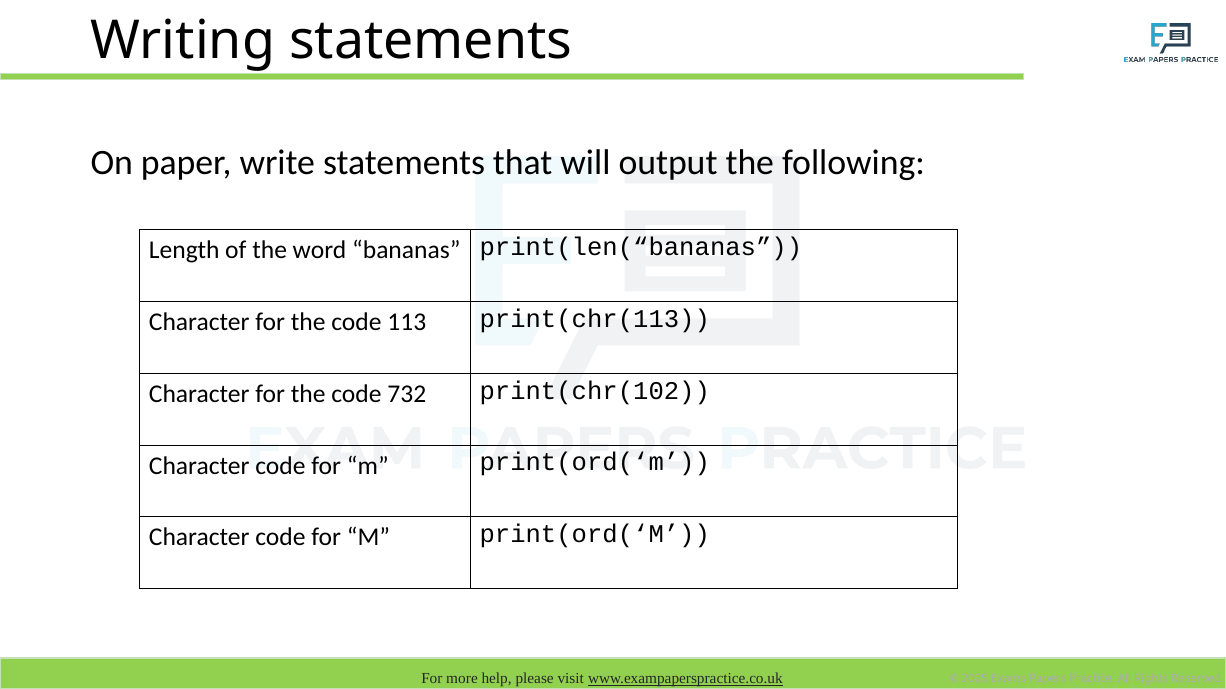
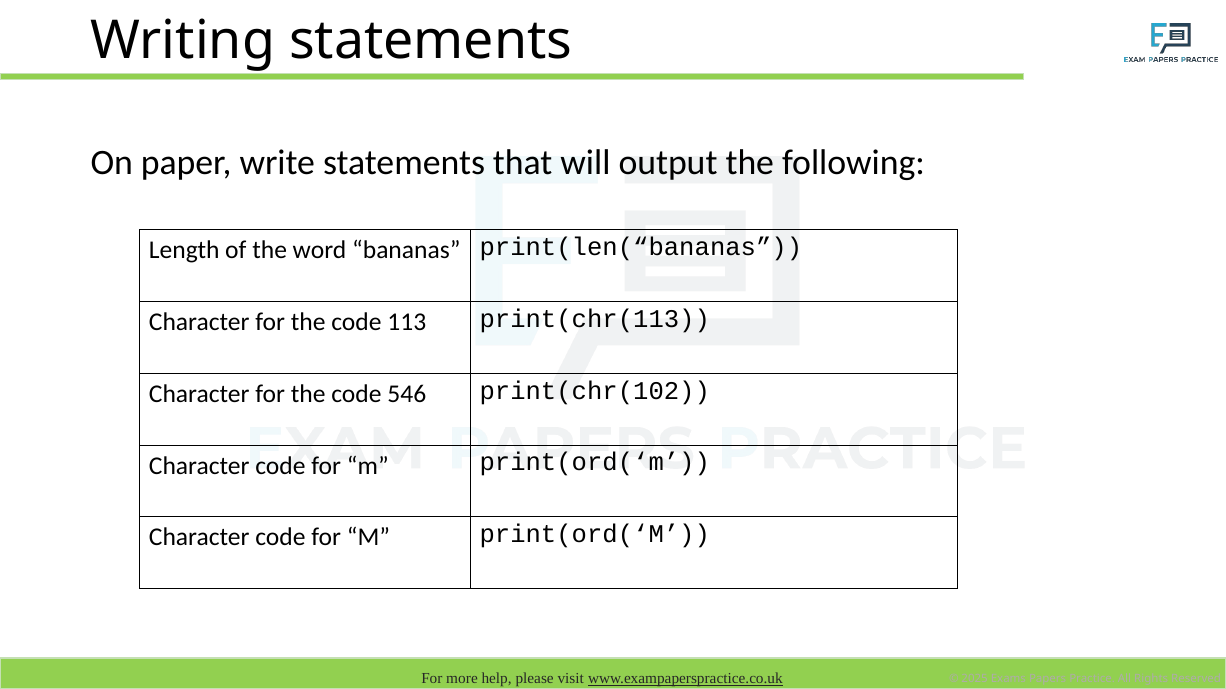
732: 732 -> 546 (407, 394)
